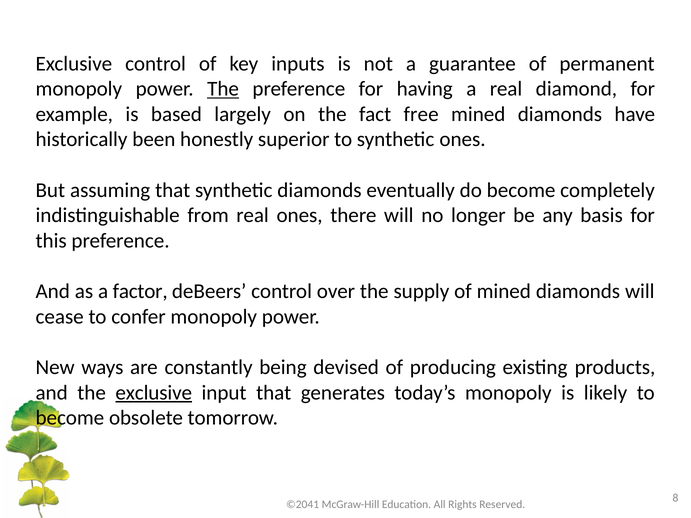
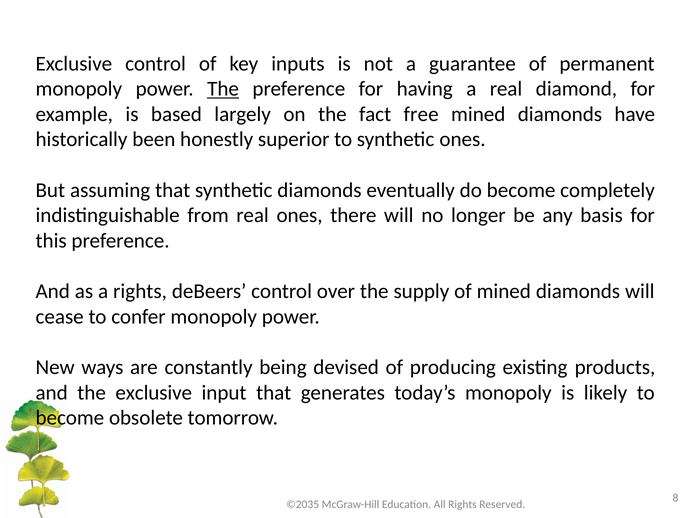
a factor: factor -> rights (140, 292)
exclusive underline: present -> none (154, 393)
©2041: ©2041 -> ©2035 (303, 505)
